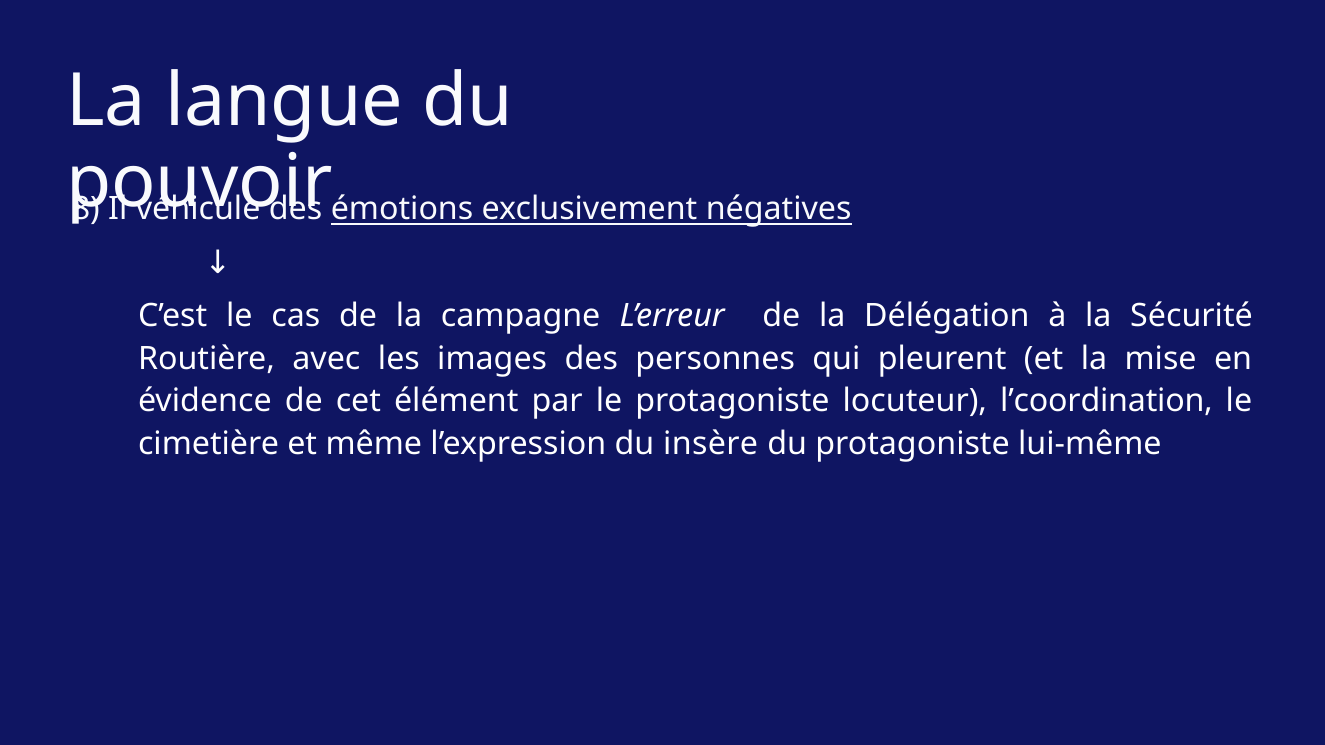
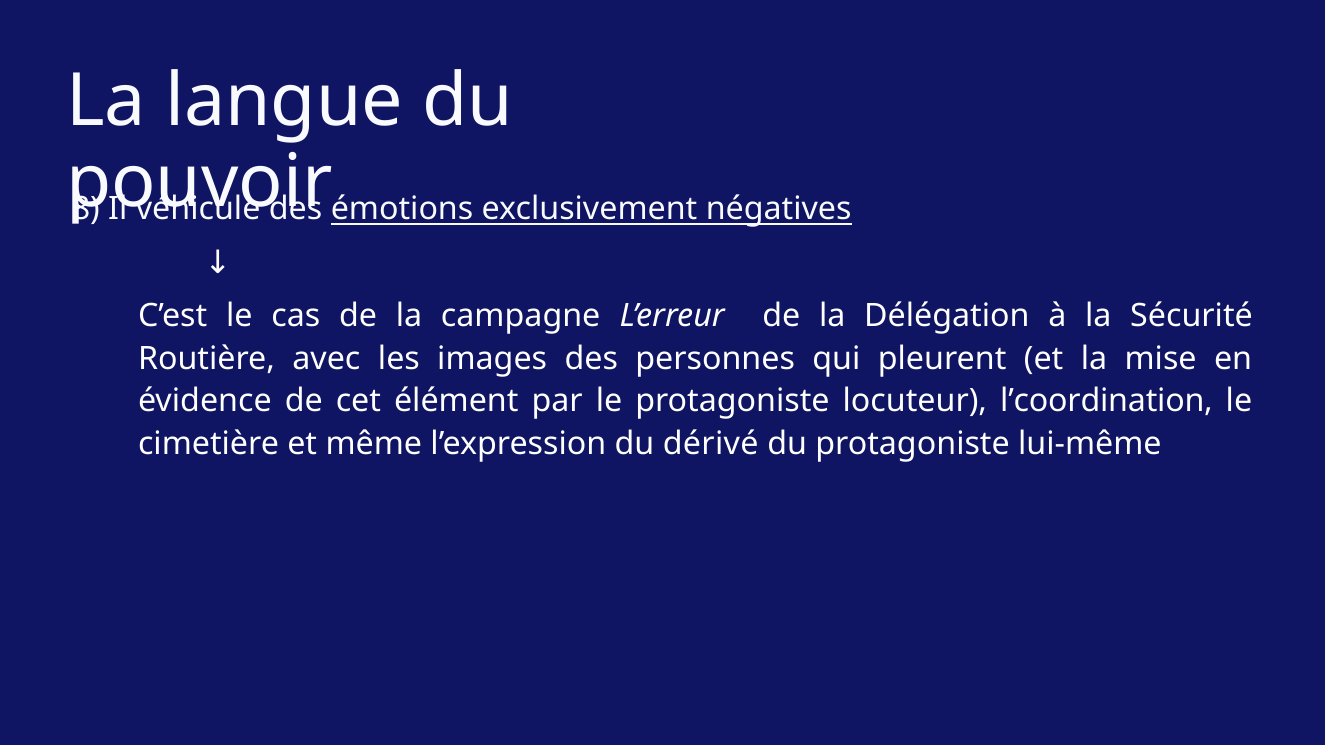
insère: insère -> dérivé (711, 444)
